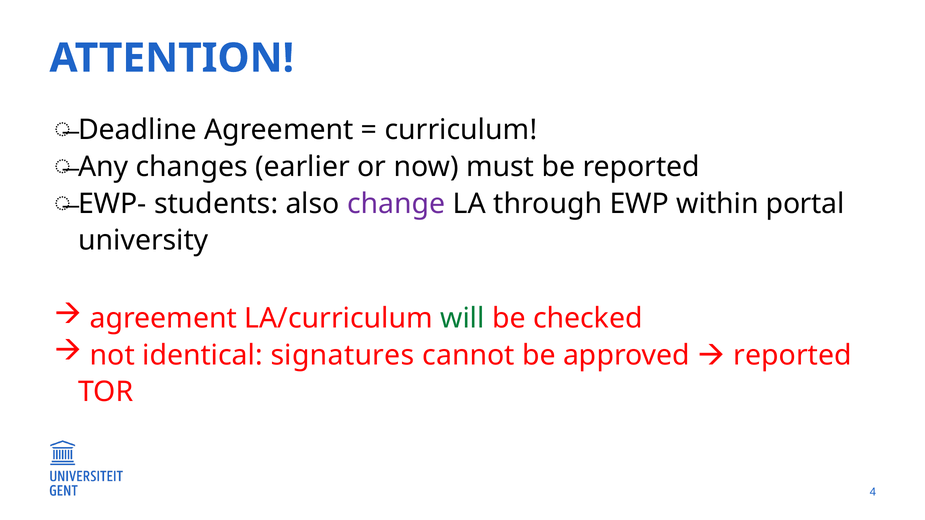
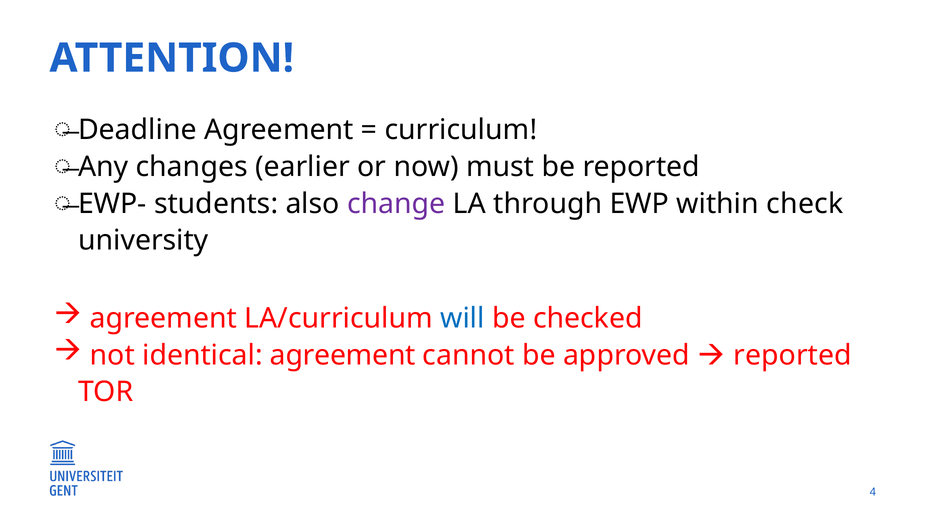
portal: portal -> check (805, 204)
will colour: green -> blue (462, 319)
identical signatures: signatures -> agreement (343, 355)
